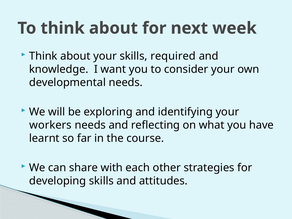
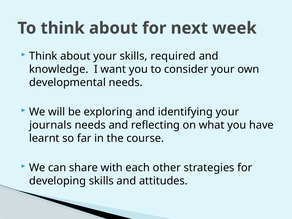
workers: workers -> journals (50, 125)
